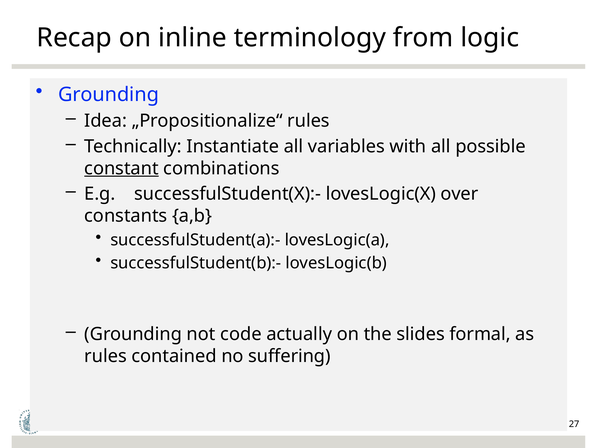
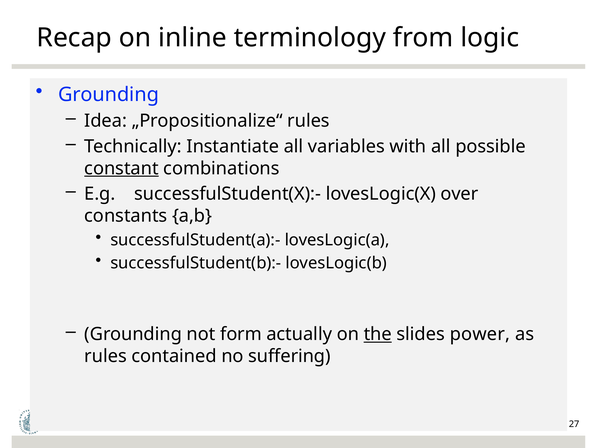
code: code -> form (241, 334)
the underline: none -> present (378, 334)
formal: formal -> power (480, 334)
